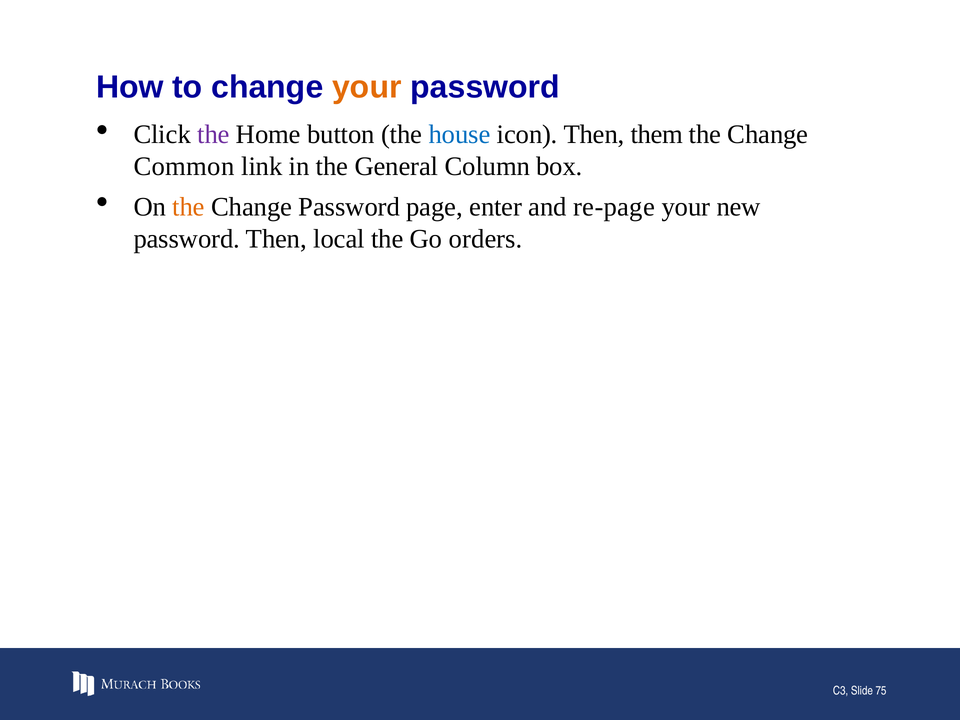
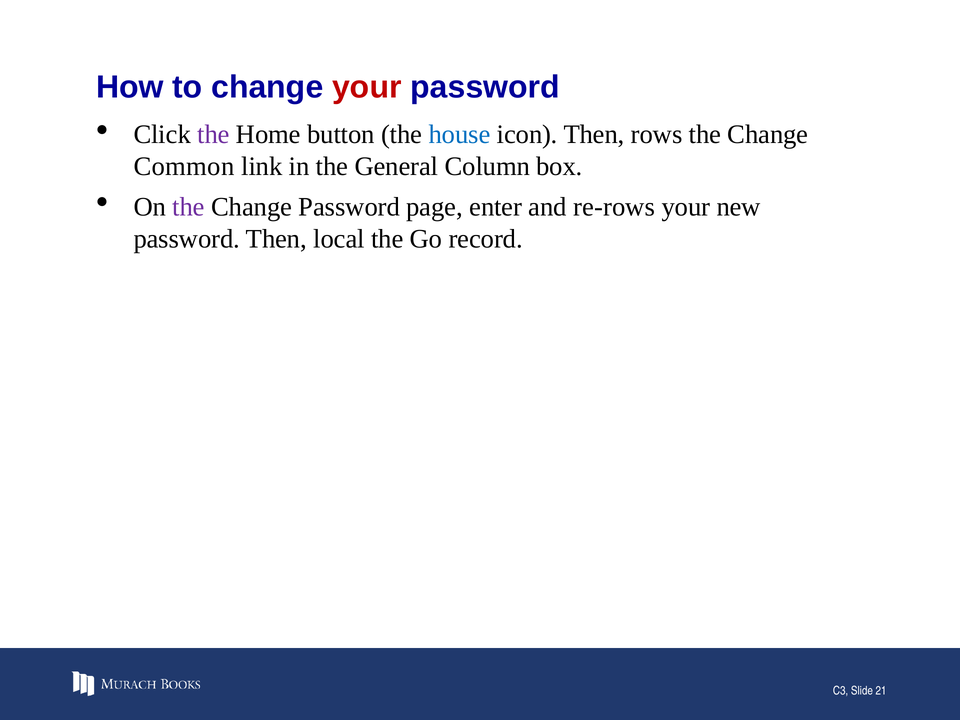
your colour: orange -> red (367, 87)
them: them -> rows (657, 135)
the colour: orange -> purple (189, 207)
re-page: re-page -> re-rows (614, 207)
orders: orders -> record (486, 239)
75: 75 -> 21 (881, 691)
